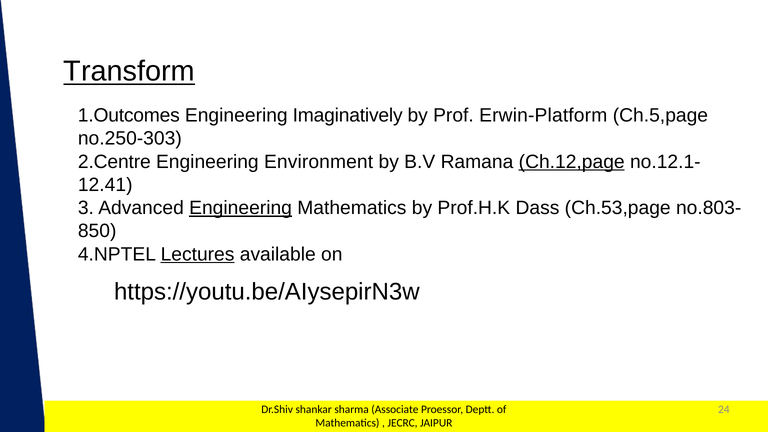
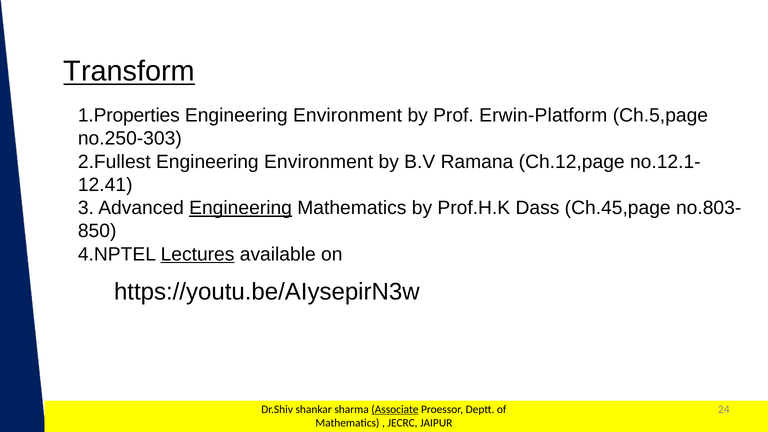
1.Outcomes: 1.Outcomes -> 1.Properties (129, 115)
Imaginatively: Imaginatively -> Environment (348, 115)
2.Centre: 2.Centre -> 2.Fullest (114, 162)
Ch.12,page underline: present -> none (572, 162)
Ch.53,page: Ch.53,page -> Ch.45,page (618, 208)
Associate underline: none -> present (395, 409)
